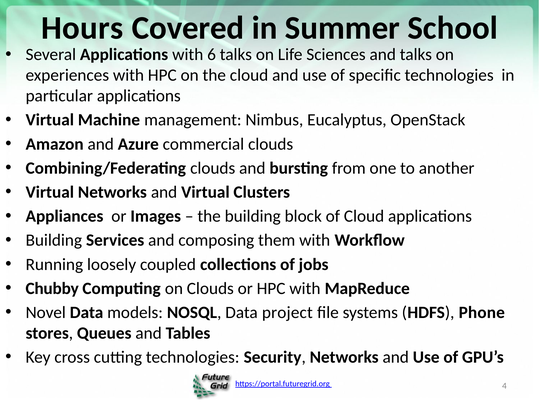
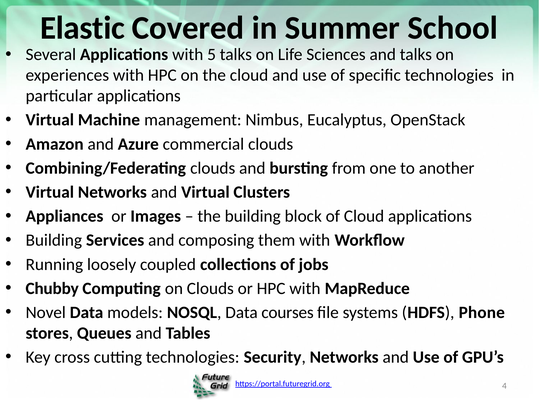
Hours: Hours -> Elastic (83, 28)
6: 6 -> 5 (212, 55)
project: project -> courses (288, 313)
